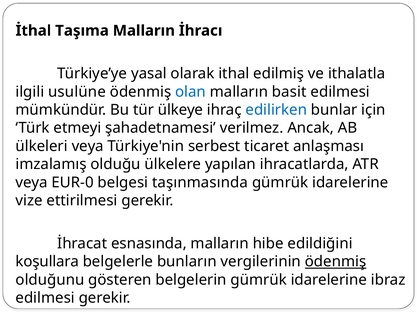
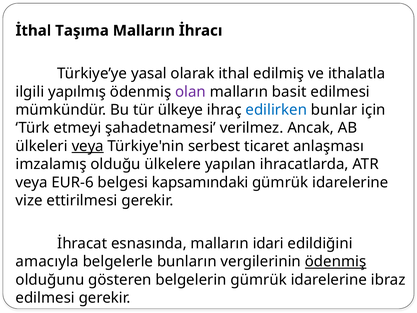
usulüne: usulüne -> yapılmış (77, 92)
olan colour: blue -> purple (191, 92)
veya underline: none -> present (88, 146)
EUR-0: EUR-0 -> EUR-6 (73, 182)
taşınmasında: taşınmasında -> kapsamındaki (200, 182)
hibe: hibe -> idari (268, 243)
koşullara: koşullara -> amacıyla (47, 261)
